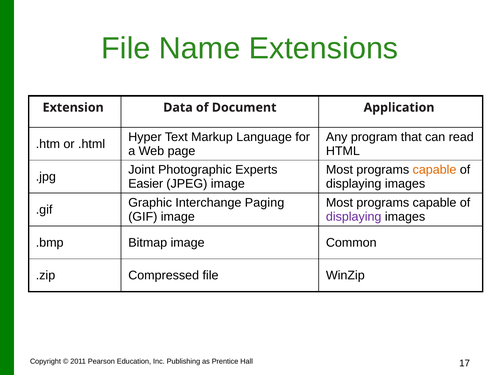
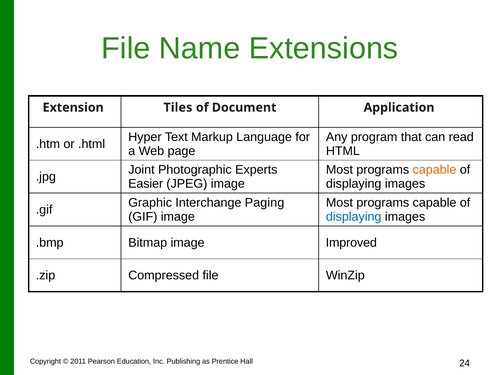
Data: Data -> Tiles (178, 108)
displaying colour: purple -> blue (354, 217)
Common: Common -> Improved (351, 243)
17: 17 -> 24 (465, 363)
